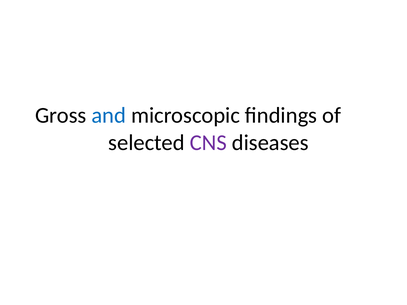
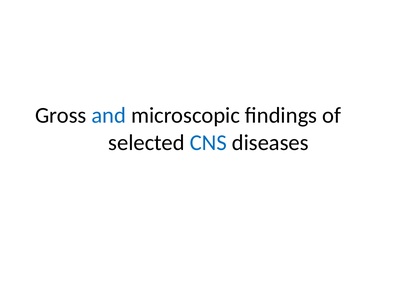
CNS colour: purple -> blue (208, 143)
